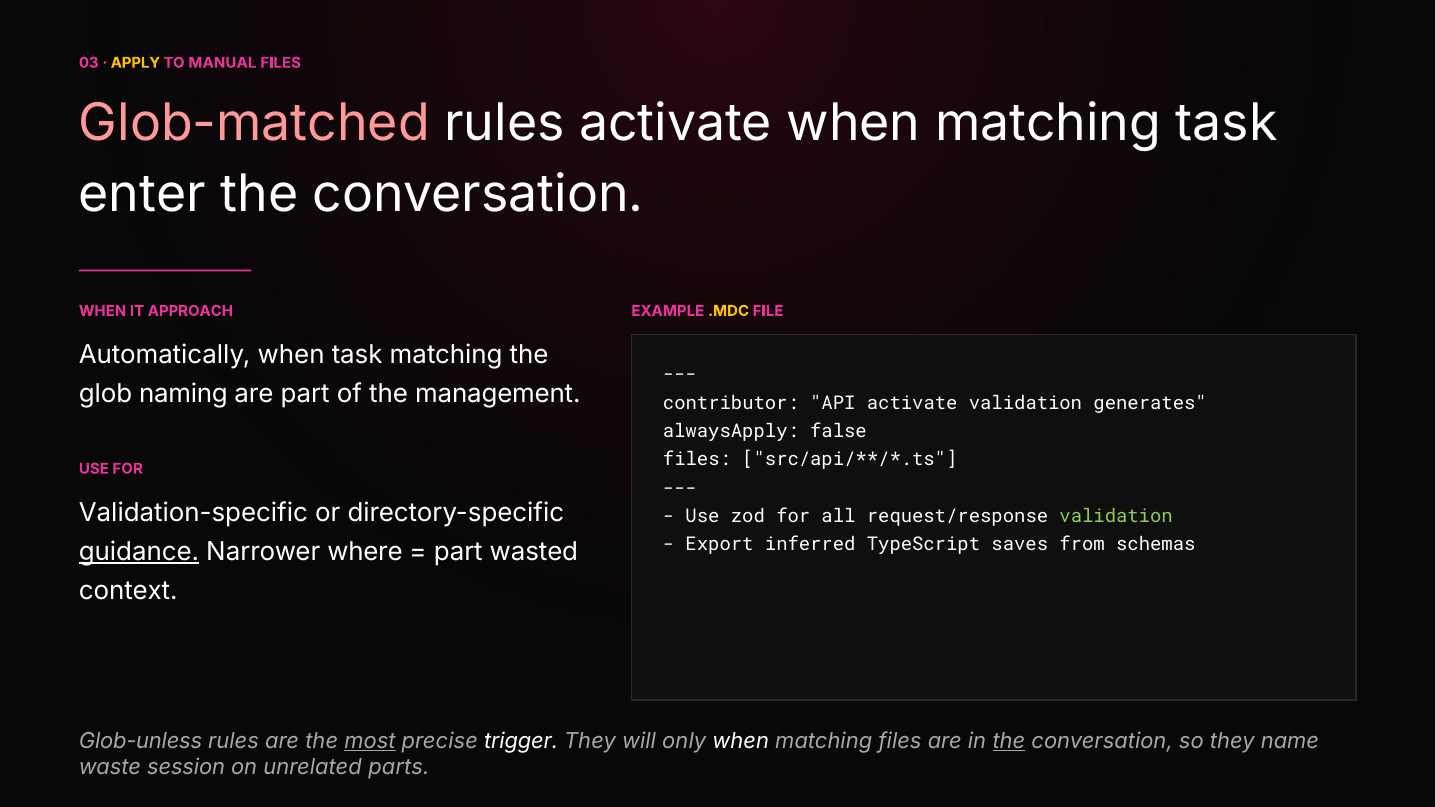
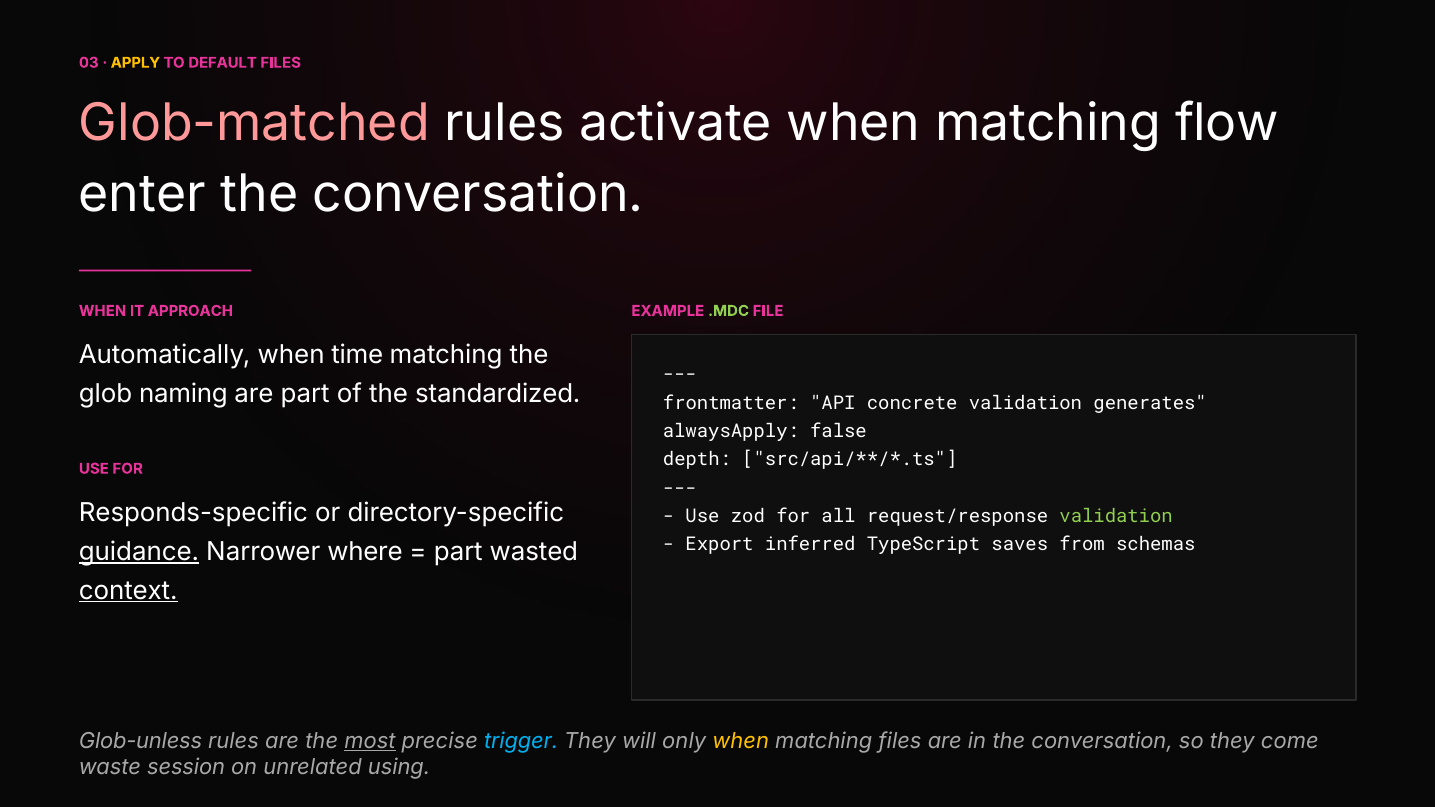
MANUAL: MANUAL -> DEFAULT (223, 63)
matching task: task -> flow (1227, 123)
.MDC colour: yellow -> light green (729, 311)
when task: task -> time (357, 355)
management: management -> standardized (498, 394)
contributor: contributor -> frontmatter (731, 403)
API activate: activate -> concrete (912, 403)
files: files -> depth (697, 460)
Validation-specific: Validation-specific -> Responds-specific (193, 513)
context underline: none -> present (128, 591)
trigger colour: white -> light blue (521, 741)
when colour: white -> yellow (741, 741)
the underline: present -> none (1009, 741)
name: name -> come (1290, 741)
parts: parts -> using (399, 767)
